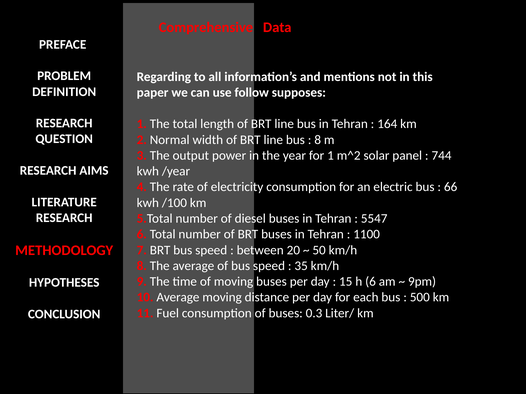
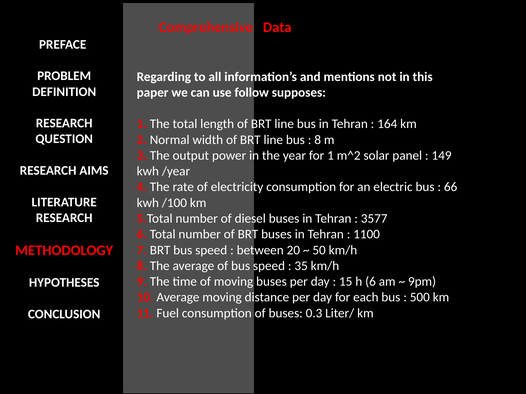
744: 744 -> 149 (442, 156)
5547: 5547 -> 3577 (374, 219)
